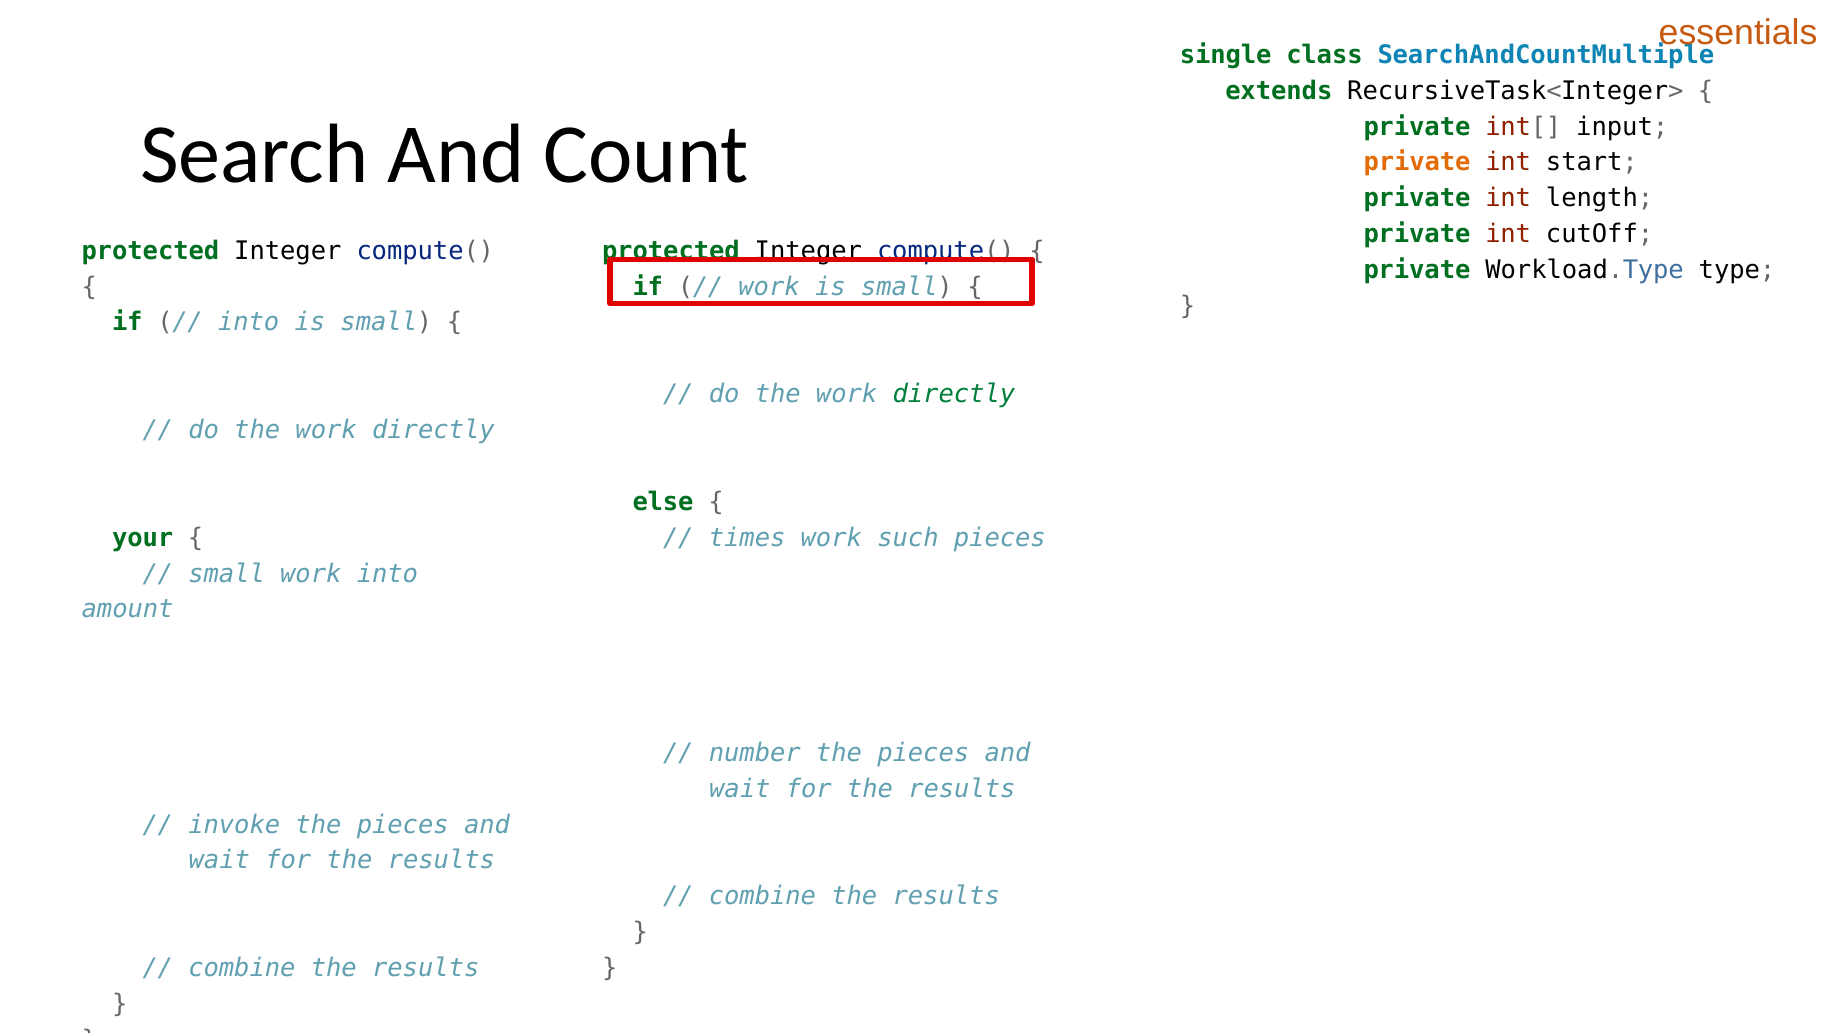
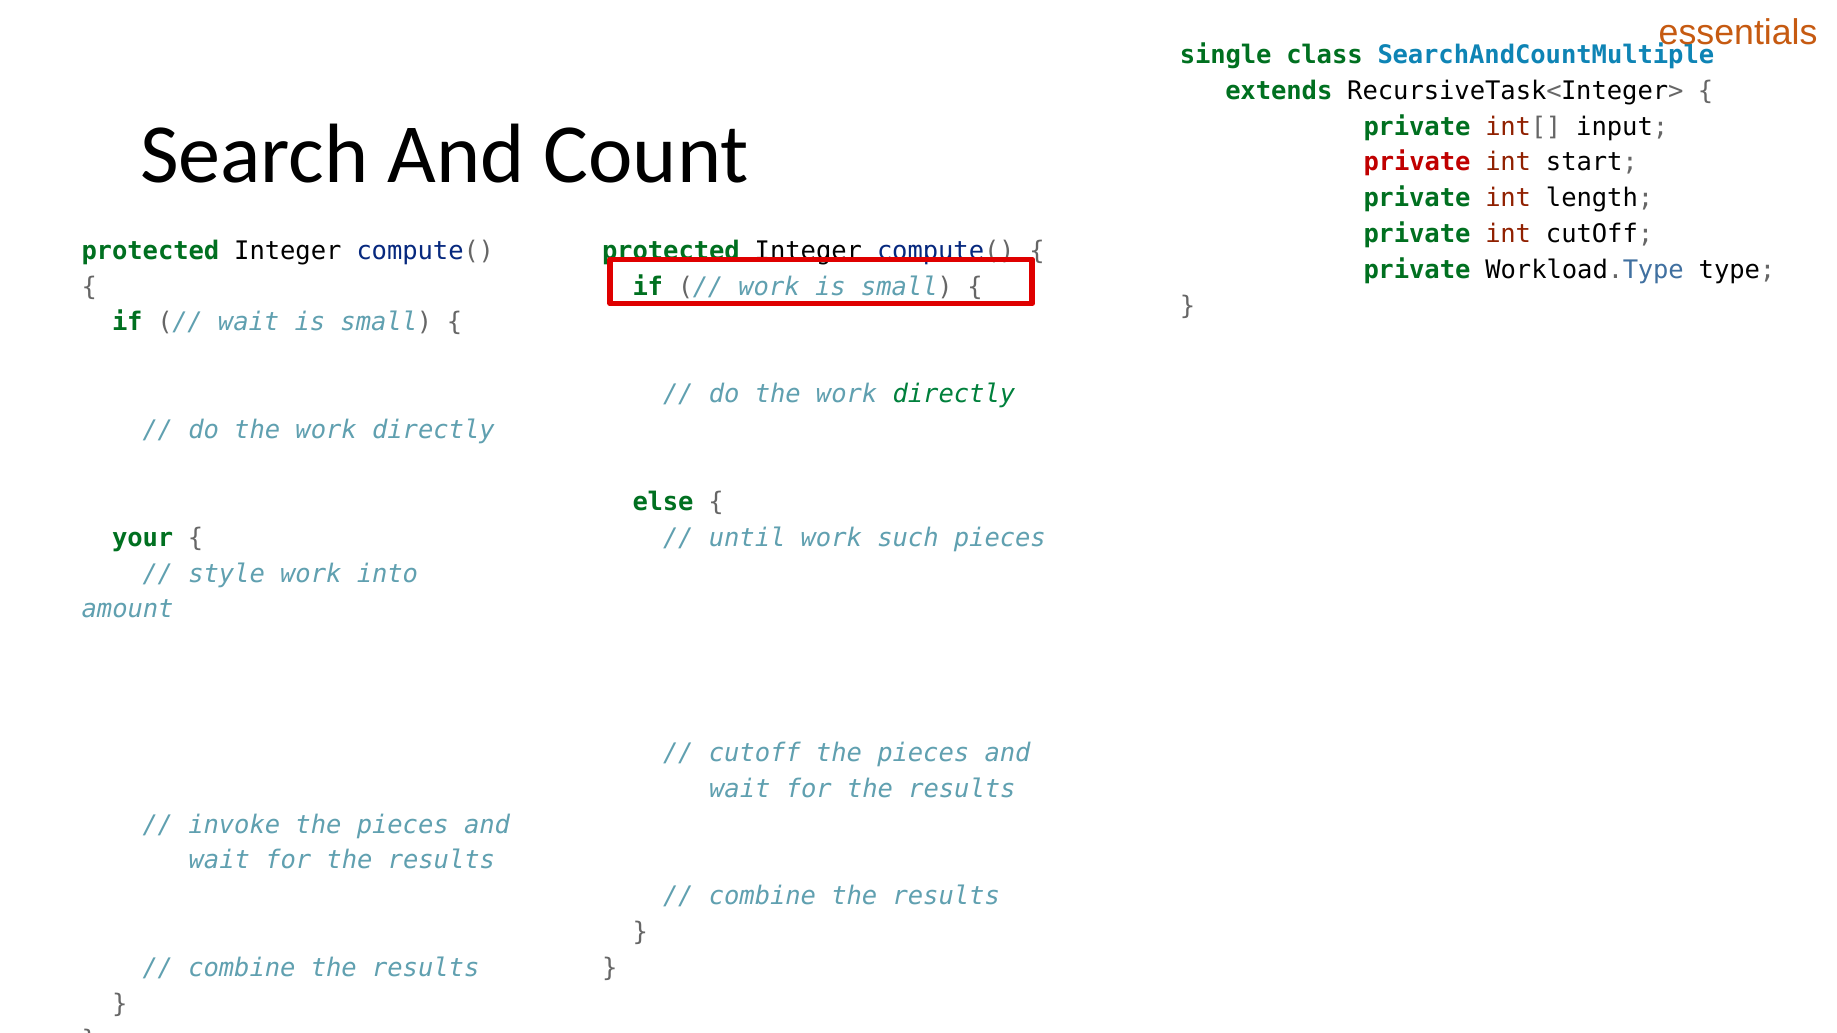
private colour: orange -> red (1417, 163)
into: into -> wait (249, 323)
times: times -> until (747, 538)
small: small -> style (227, 574)
number: number -> cutoff (755, 753)
